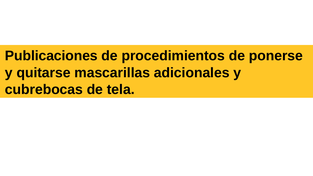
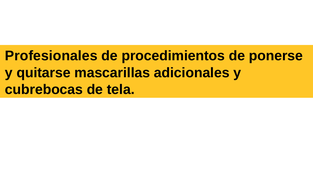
Publicaciones: Publicaciones -> Profesionales (51, 56)
